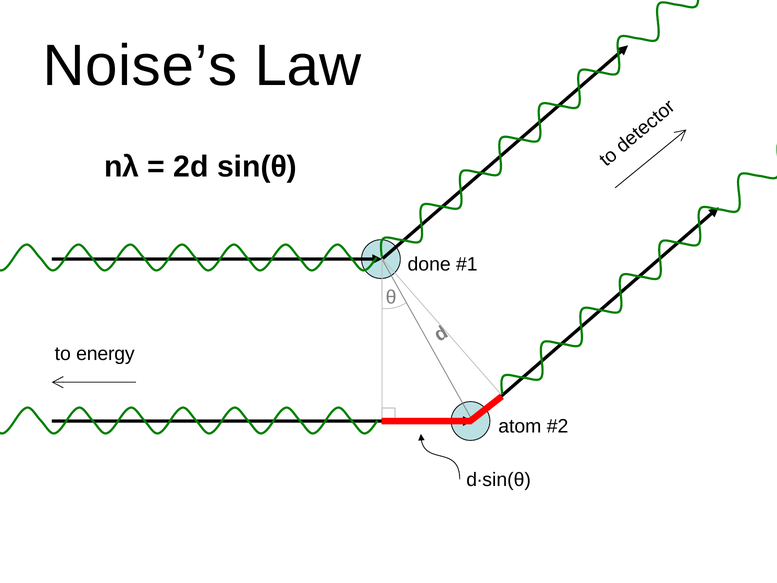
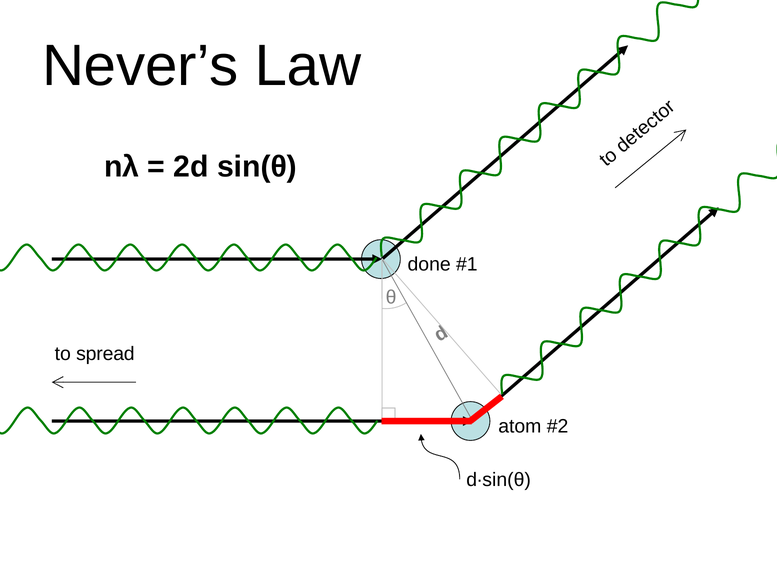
Noise’s: Noise’s -> Never’s (140, 66)
energy: energy -> spread (105, 354)
